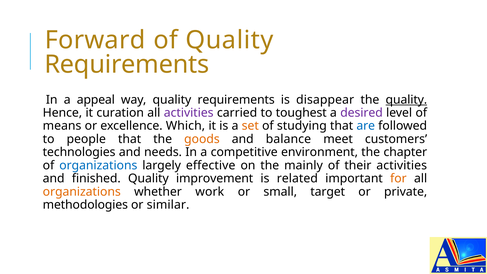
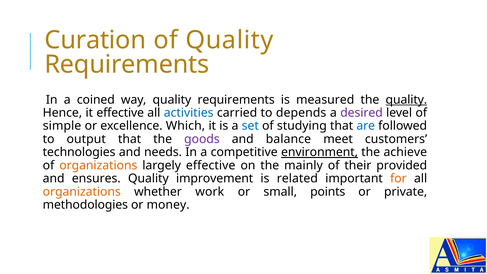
Forward: Forward -> Curation (95, 40)
appeal: appeal -> coined (96, 100)
disappear: disappear -> measured (325, 100)
it curation: curation -> effective (120, 113)
activities colour: purple -> blue (189, 113)
toughest: toughest -> depends (301, 113)
means: means -> simple (62, 126)
set colour: orange -> blue (250, 126)
people: people -> output (86, 139)
goods colour: orange -> purple (202, 139)
environment underline: none -> present (320, 152)
chapter: chapter -> achieve (405, 152)
organizations colour: blue -> orange (98, 165)
their activities: activities -> provided (402, 165)
finished: finished -> ensures (96, 179)
target: target -> points (328, 192)
similar: similar -> money (168, 205)
